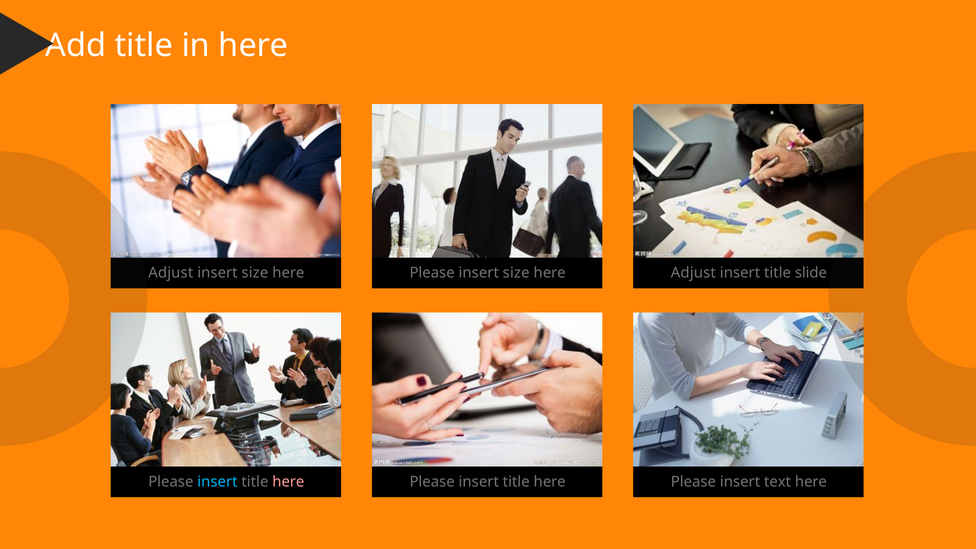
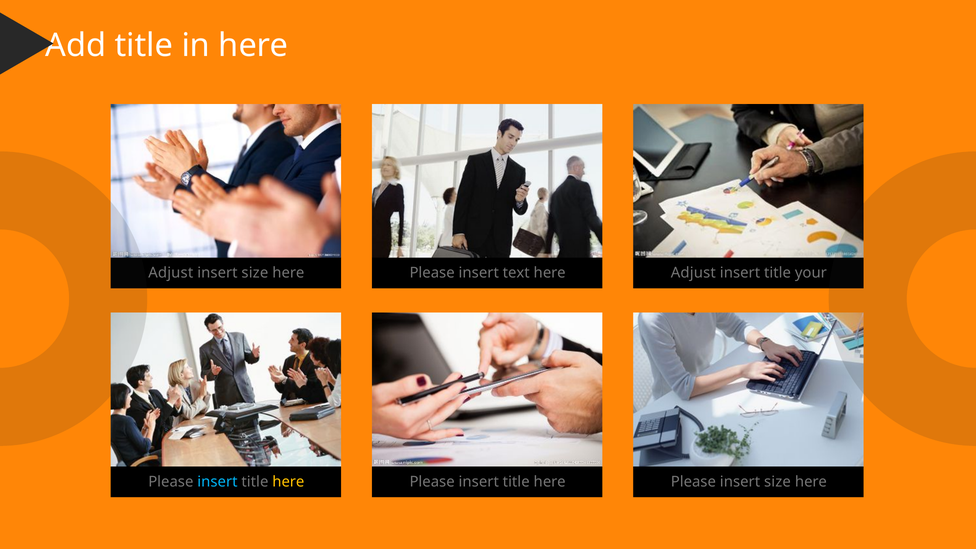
Please insert size: size -> text (516, 273)
slide: slide -> your (811, 273)
here colour: pink -> yellow (288, 482)
Please insert text: text -> size (777, 482)
